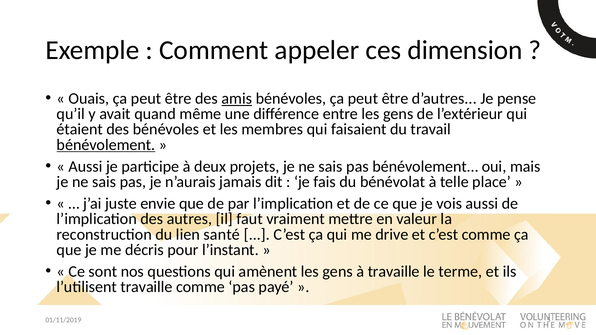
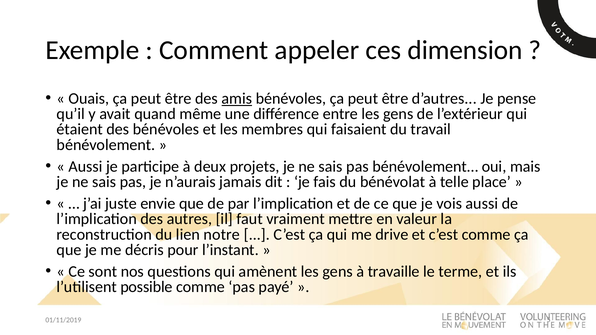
bénévolement underline: present -> none (106, 145)
santé: santé -> notre (222, 235)
l’utilisent travaille: travaille -> possible (146, 287)
